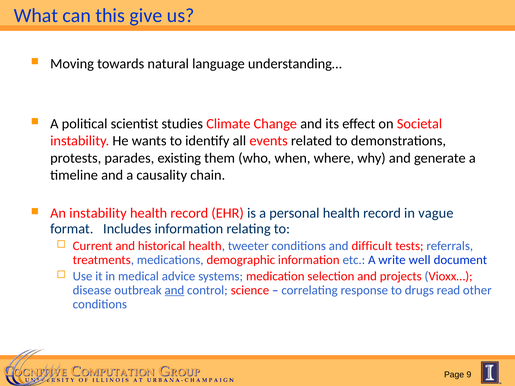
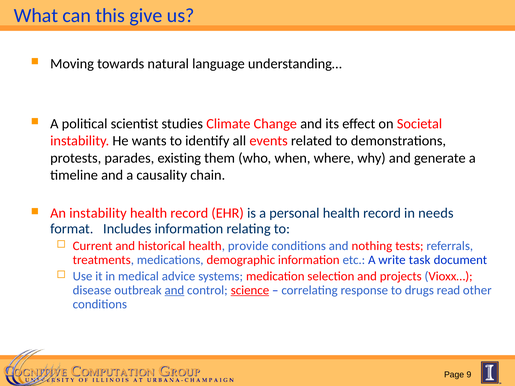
vague: vague -> needs (436, 213)
tweeter: tweeter -> provide (248, 246)
difficult: difficult -> nothing (372, 246)
well: well -> task (420, 260)
science underline: none -> present (250, 290)
